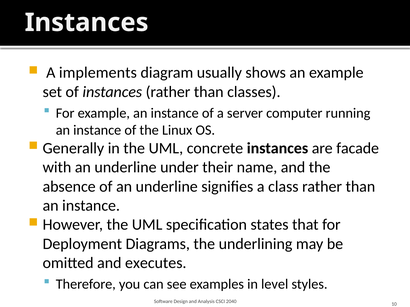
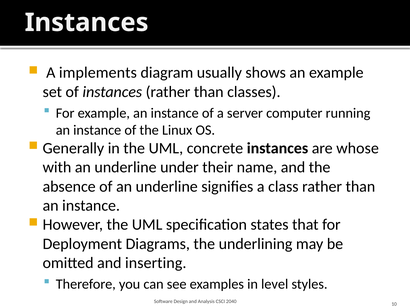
facade: facade -> whose (358, 149)
executes: executes -> inserting (156, 263)
